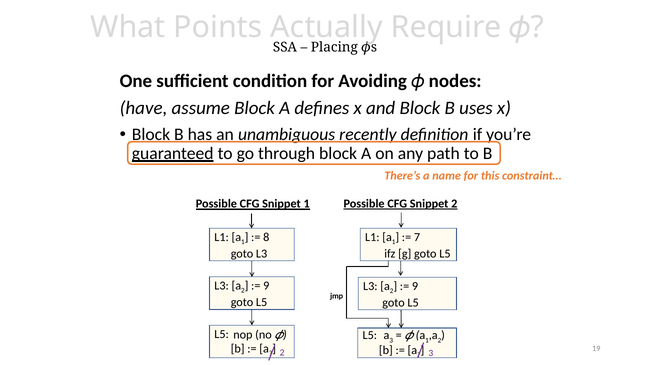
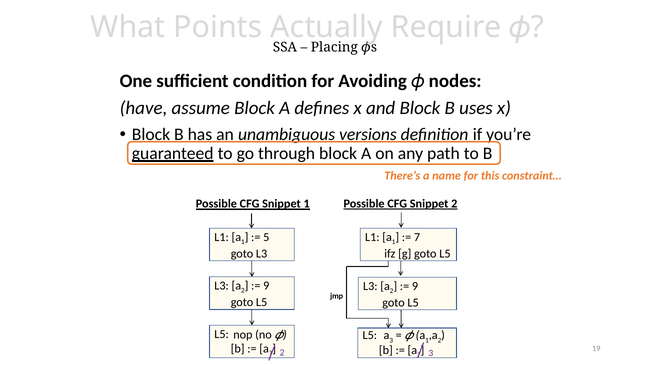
recently: recently -> versions (368, 135)
8: 8 -> 5 (266, 238)
